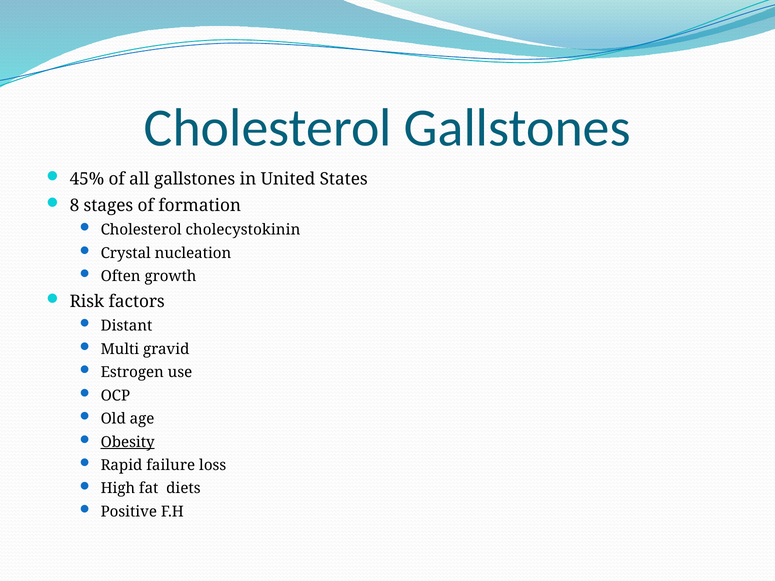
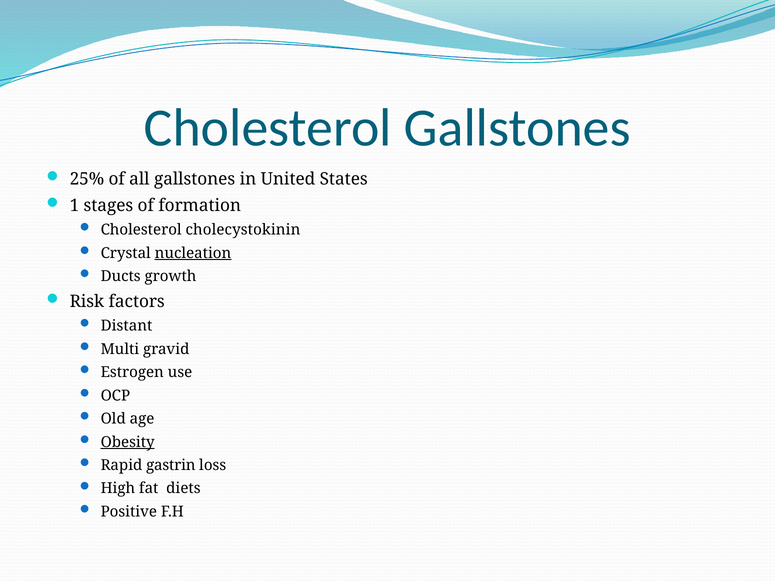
45%: 45% -> 25% (87, 179)
8: 8 -> 1 (74, 206)
nucleation underline: none -> present (193, 253)
Often: Often -> Ducts (121, 276)
failure: failure -> gastrin (171, 465)
